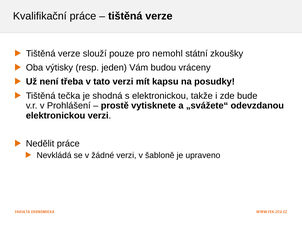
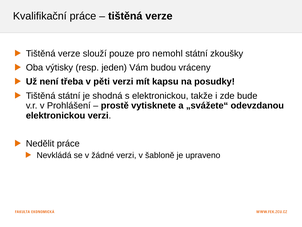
tato: tato -> pěti (102, 82)
Tištěná tečka: tečka -> státní (69, 96)
